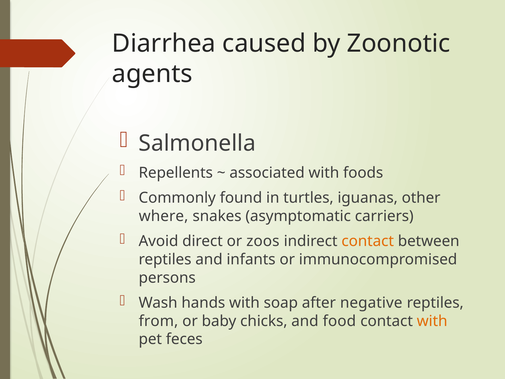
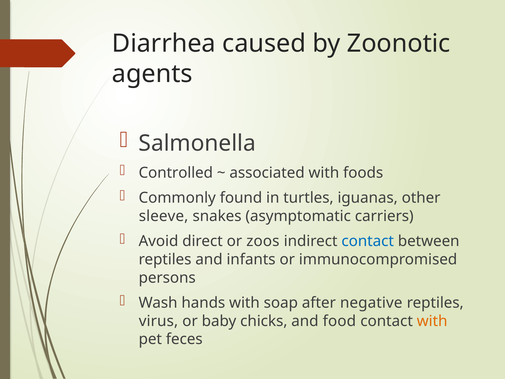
Repellents: Repellents -> Controlled (176, 173)
where: where -> sleeve (164, 216)
contact colour: orange -> blue (368, 241)
from: from -> virus (158, 321)
